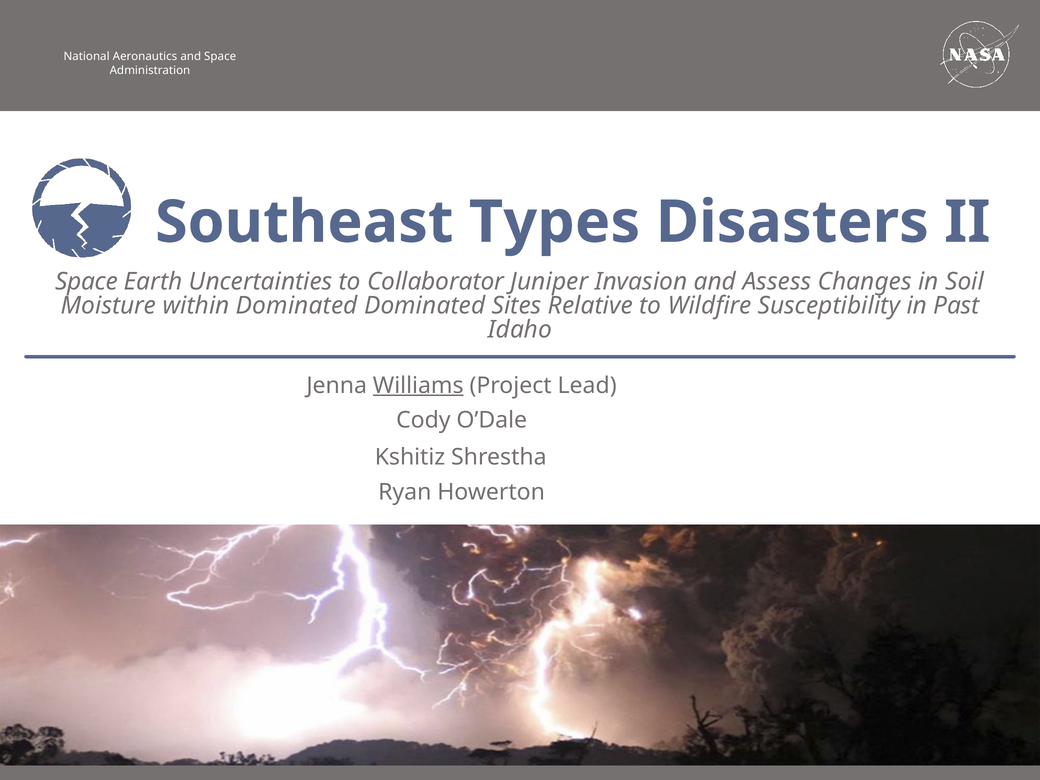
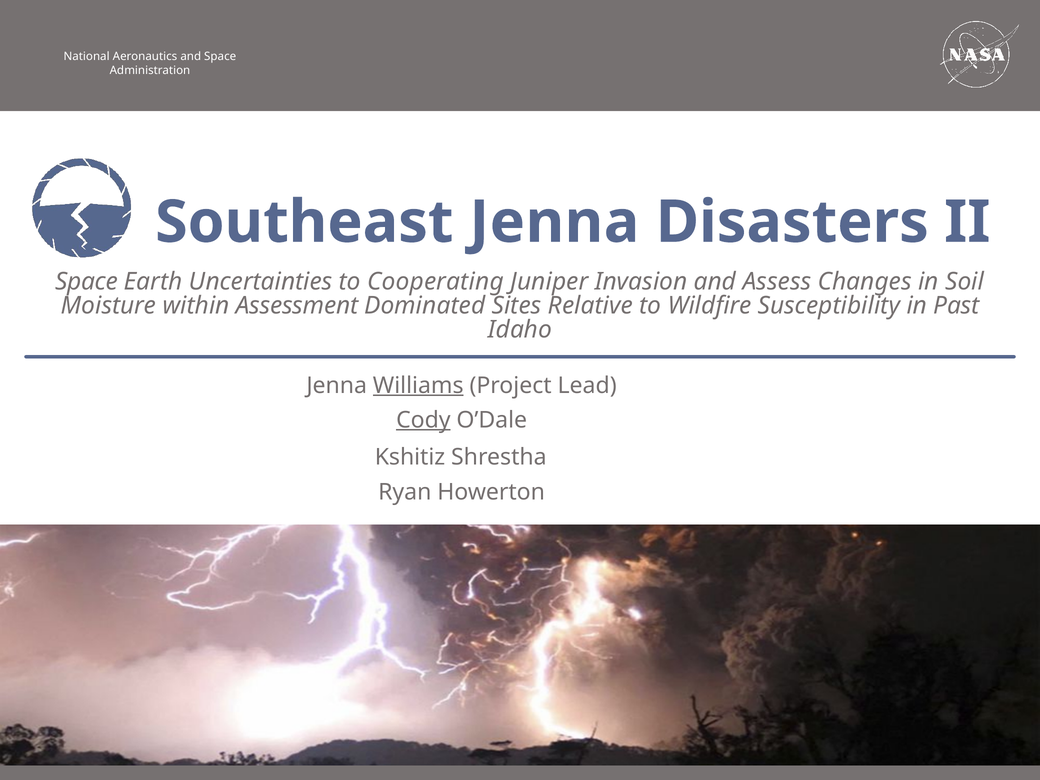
Southeast Types: Types -> Jenna (554, 222)
Collaborator: Collaborator -> Cooperating (436, 282)
within Dominated: Dominated -> Assessment (297, 306)
Cody underline: none -> present (423, 420)
